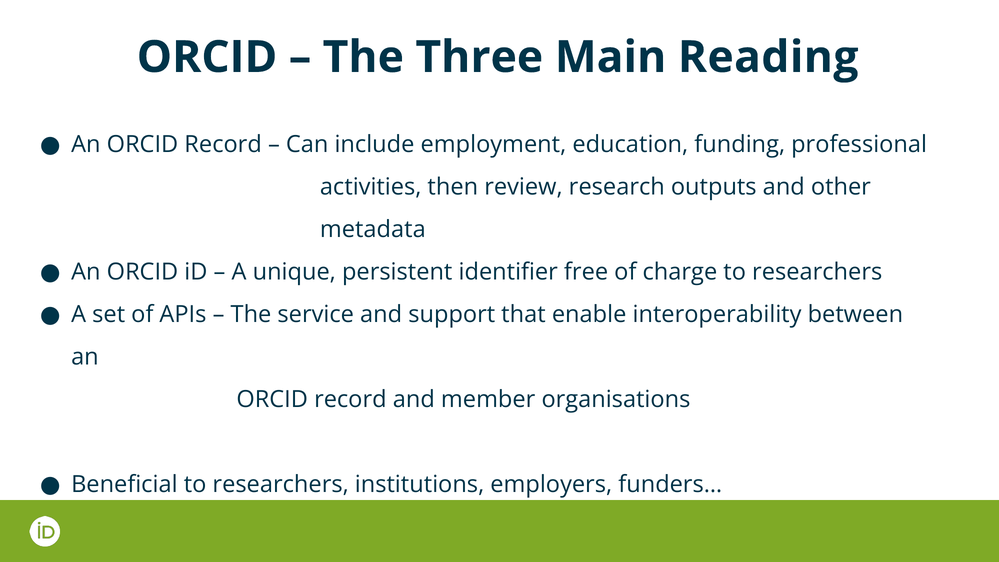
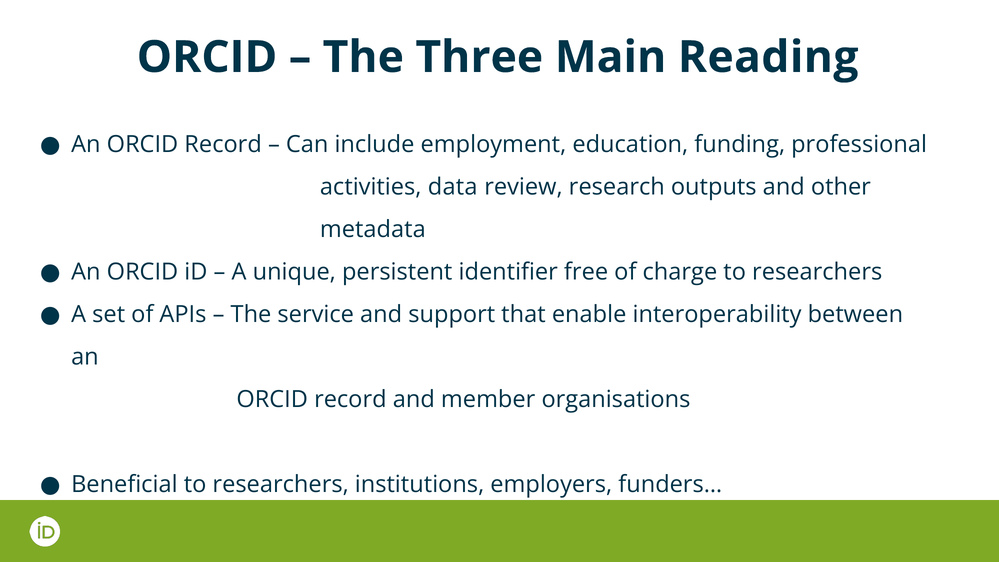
then: then -> data (453, 187)
